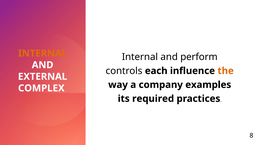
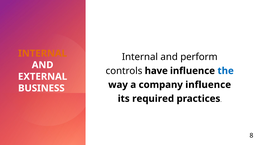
each: each -> have (156, 71)
the colour: orange -> blue (226, 71)
company examples: examples -> influence (208, 85)
COMPLEX: COMPLEX -> BUSINESS (41, 88)
